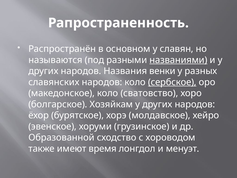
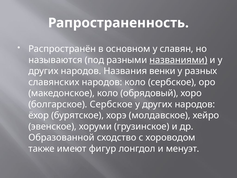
сербское underline: present -> none (172, 82)
сватовство: сватовство -> обрядовый (149, 93)
болгарское Хозяйкам: Хозяйкам -> Сербское (111, 104)
время: время -> фигур (103, 148)
